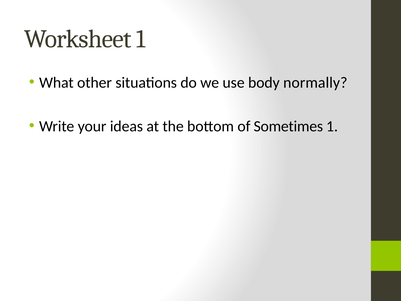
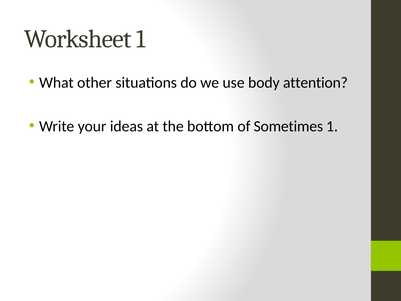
normally: normally -> attention (315, 83)
